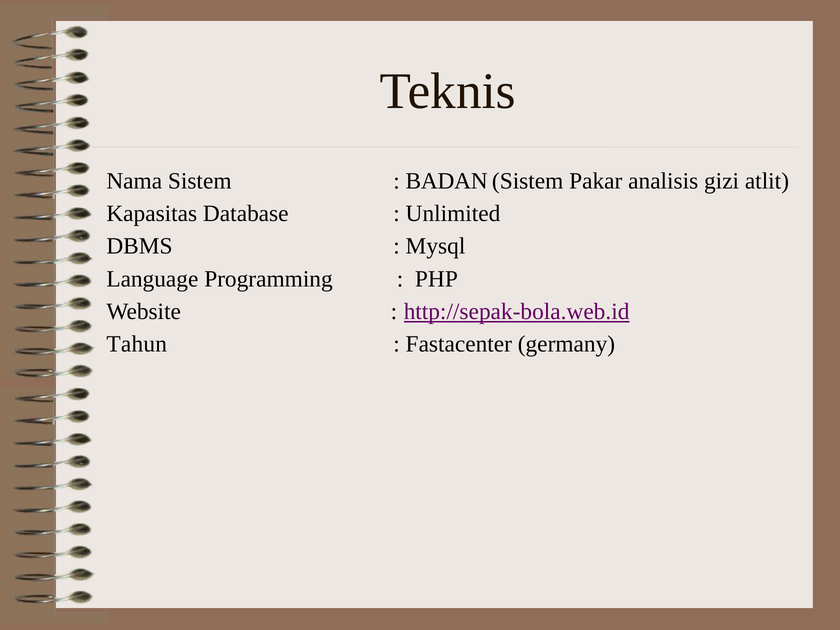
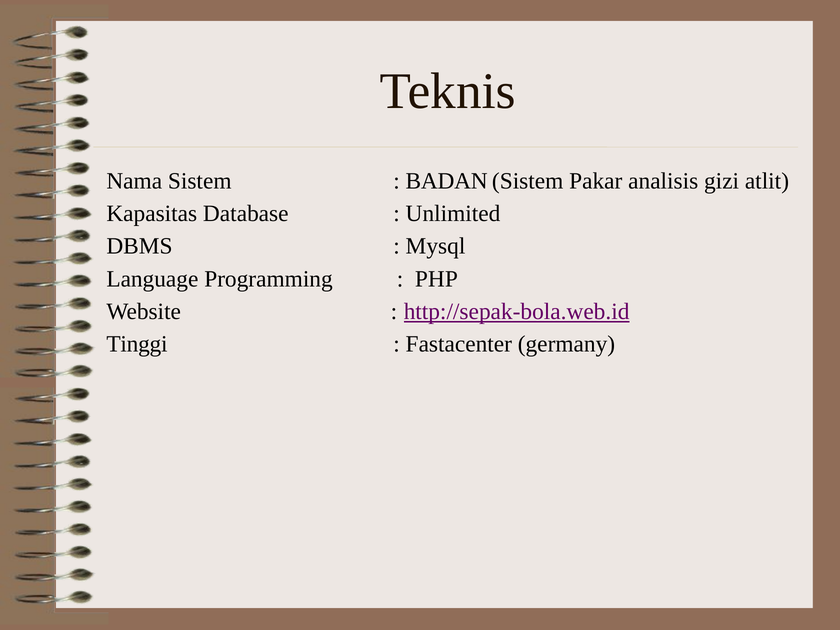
Tahun: Tahun -> Tinggi (137, 344)
